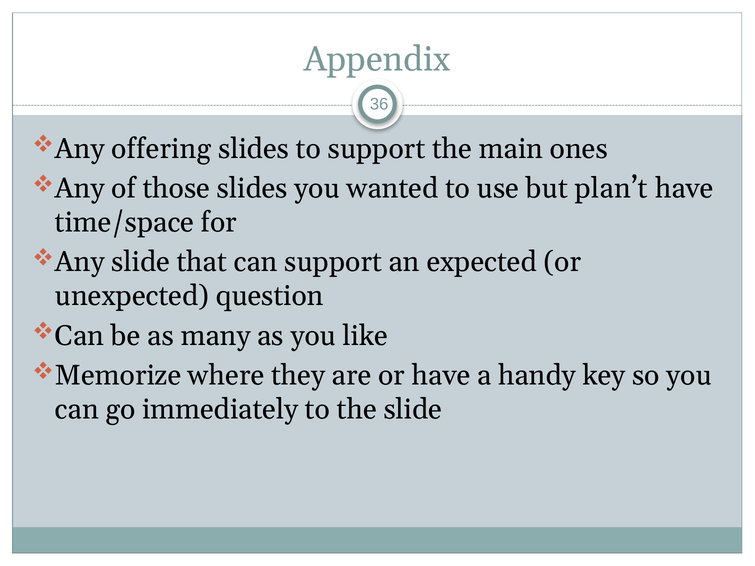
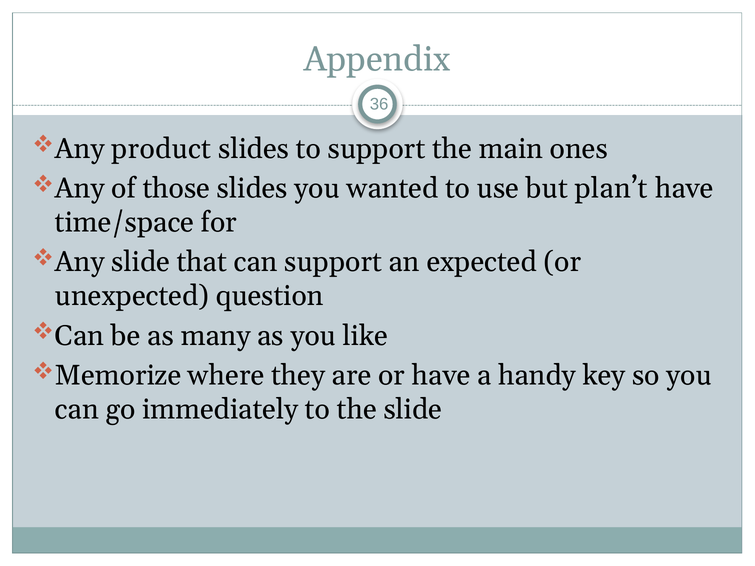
offering: offering -> product (161, 149)
